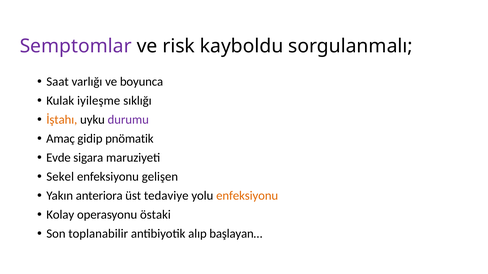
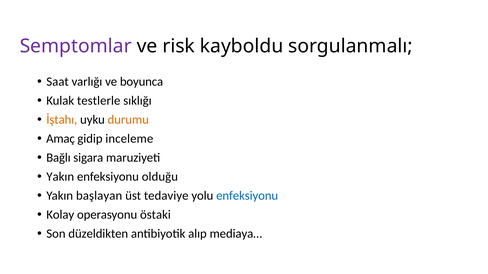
iyileşme: iyileşme -> testlerle (99, 101)
durumu colour: purple -> orange (128, 120)
pnömatik: pnömatik -> inceleme (129, 139)
Evde: Evde -> Bağlı (58, 158)
Sekel: Sekel -> Yakın (60, 177)
gelişen: gelişen -> olduğu (160, 177)
anteriora: anteriora -> başlayan (99, 196)
enfeksiyonu colour: orange -> blue (247, 196)
toplanabilir: toplanabilir -> düzeldikten (98, 234)
başlayan…: başlayan… -> mediaya… (236, 234)
